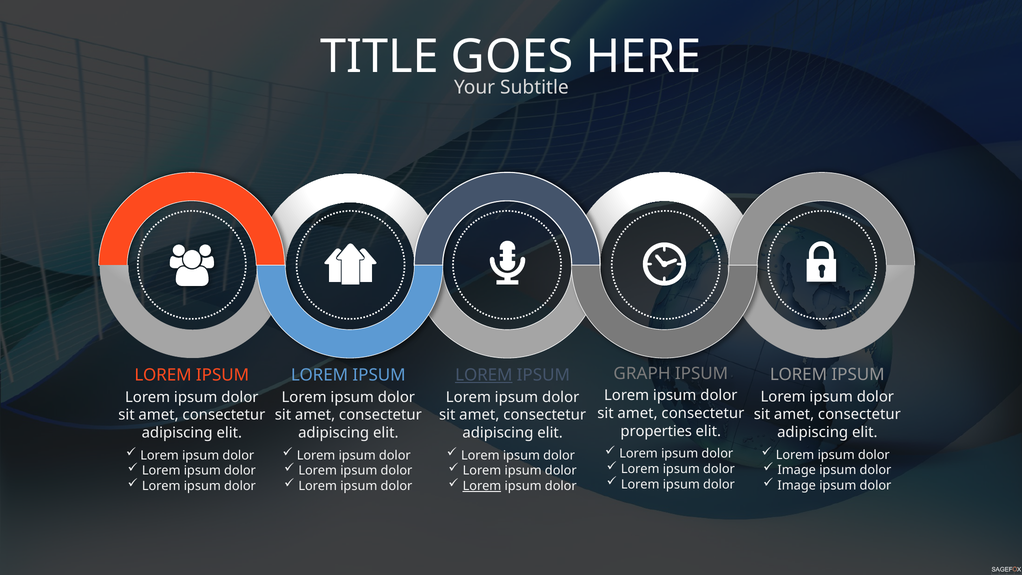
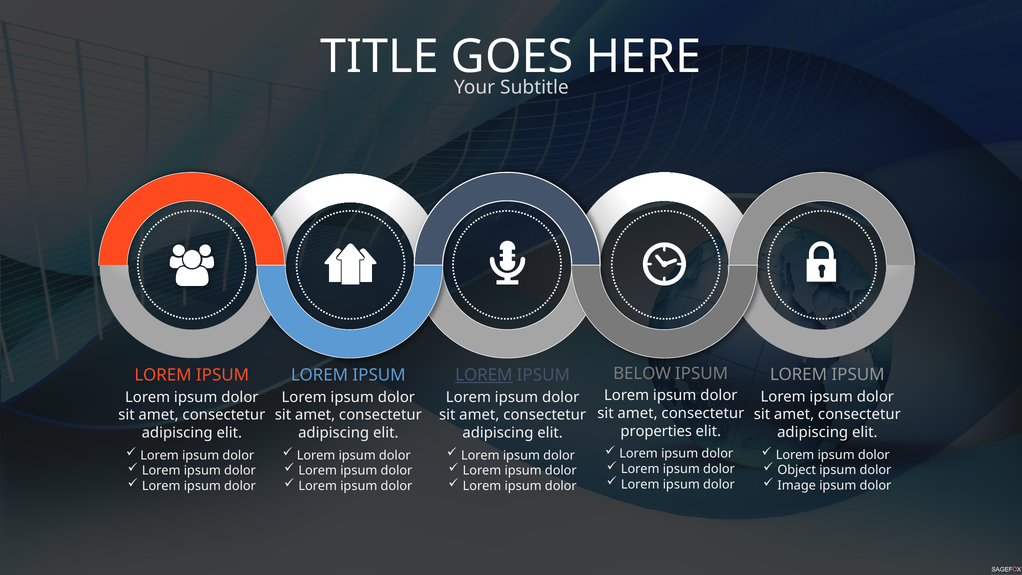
GRAPH: GRAPH -> BELOW (642, 373)
Image: Image -> Object (797, 470)
Lorem underline: present -> none (482, 486)
